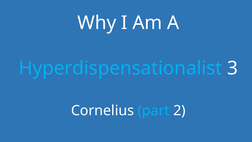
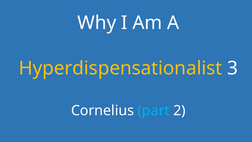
Hyperdispensationalist colour: light blue -> yellow (120, 68)
